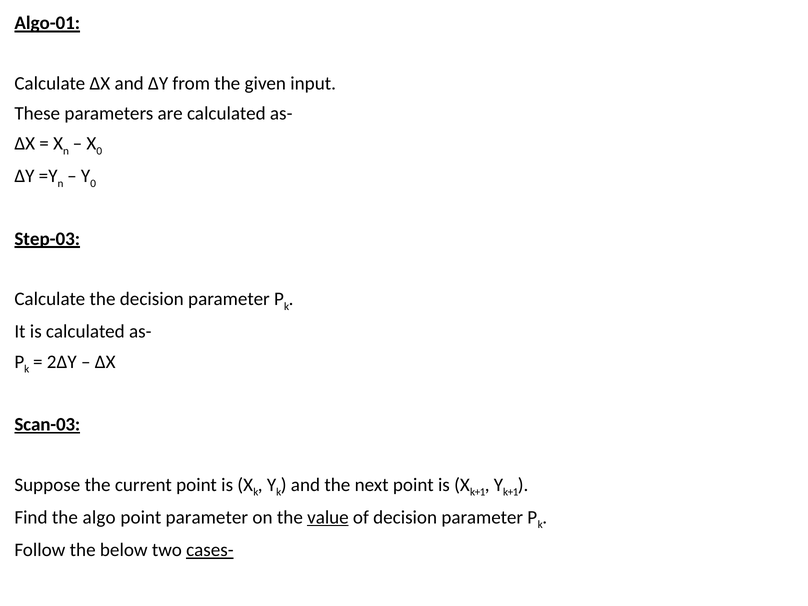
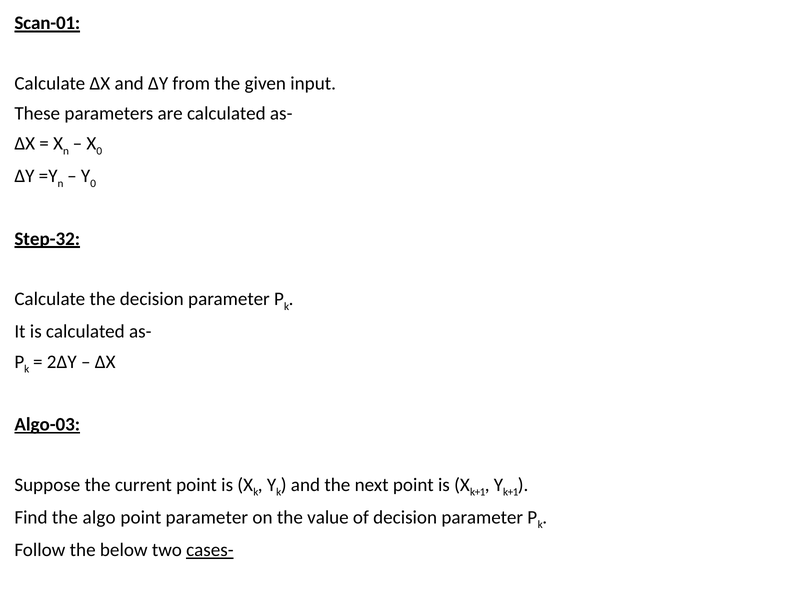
Algo-01: Algo-01 -> Scan-01 (47, 23)
Step-03: Step-03 -> Step-32 (47, 239)
Scan-03: Scan-03 -> Algo-03 (47, 425)
value underline: present -> none (328, 517)
